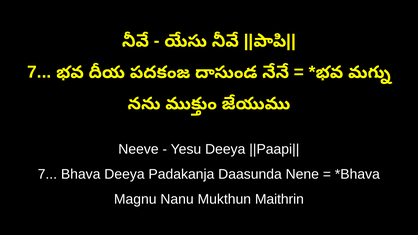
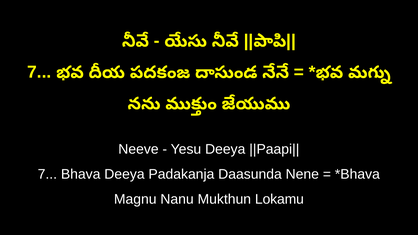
Maithrin: Maithrin -> Lokamu (279, 200)
